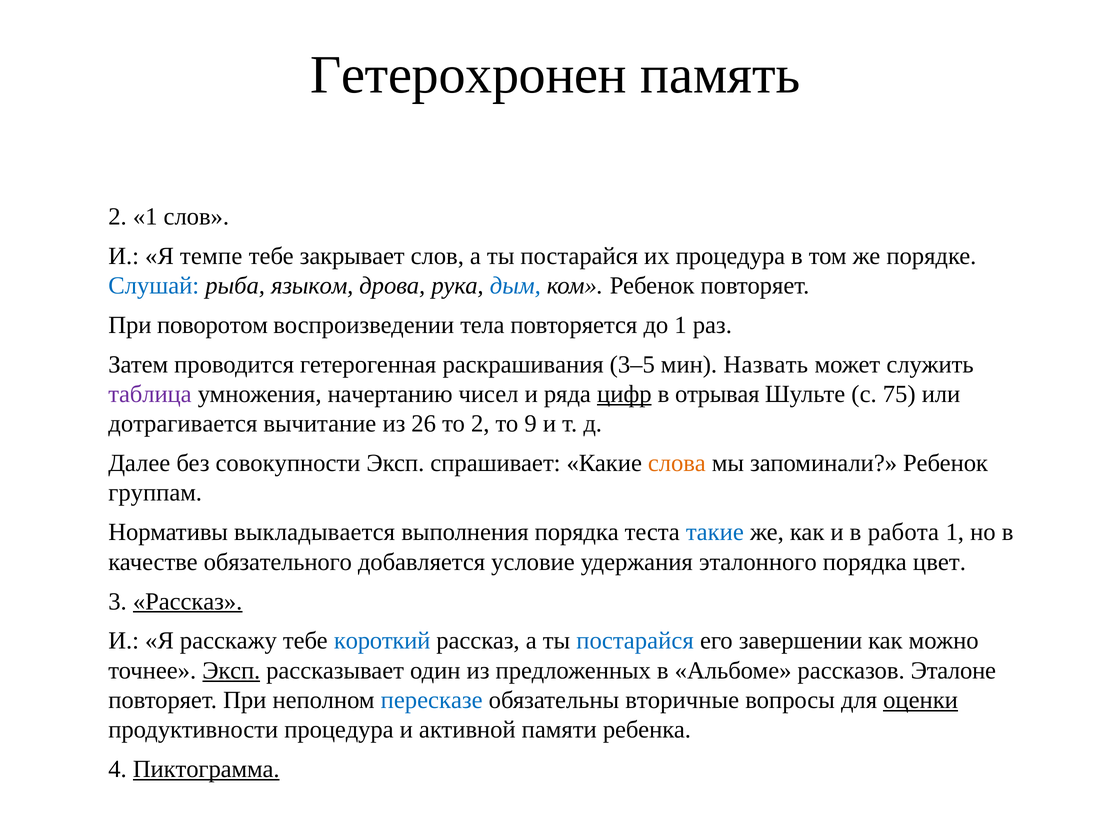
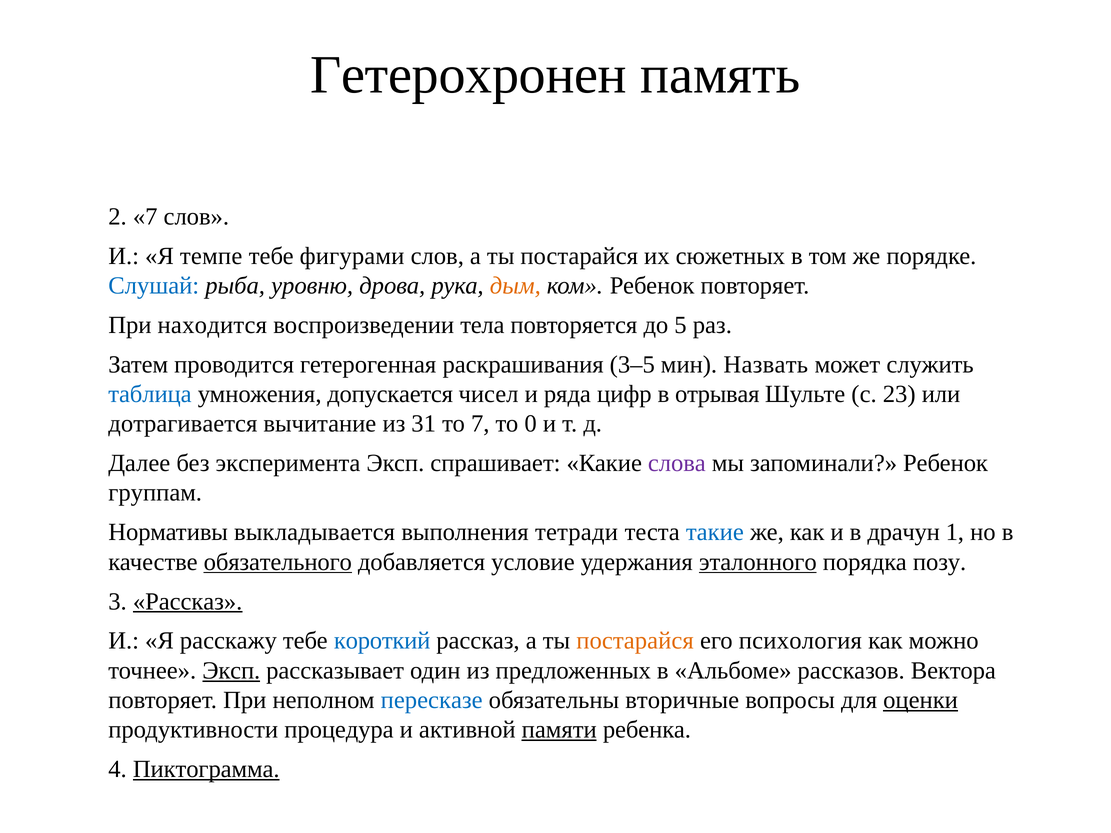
2 1: 1 -> 7 (145, 217)
закрывает: закрывает -> фигурами (352, 256)
их процедура: процедура -> сюжетных (730, 256)
языком: языком -> уровню (312, 286)
дым colour: blue -> orange (515, 286)
поворотом: поворотом -> находится (212, 325)
до 1: 1 -> 5 (681, 325)
таблица colour: purple -> blue (150, 394)
начертанию: начертанию -> допускается (390, 394)
цифр underline: present -> none (624, 394)
75: 75 -> 23 (899, 394)
26: 26 -> 31 (424, 424)
то 2: 2 -> 7 (480, 424)
9: 9 -> 0 (531, 424)
совокупности: совокупности -> эксперимента (288, 463)
слова colour: orange -> purple (677, 463)
выполнения порядка: порядка -> тетради (577, 532)
работа: работа -> драчун (904, 532)
обязательного underline: none -> present (278, 562)
эталонного underline: none -> present (758, 562)
цвет: цвет -> позу (940, 562)
постарайся colour: blue -> orange (635, 641)
завершении: завершении -> психология (800, 641)
Эталоне: Эталоне -> Вектора (953, 671)
памяти underline: none -> present (559, 730)
